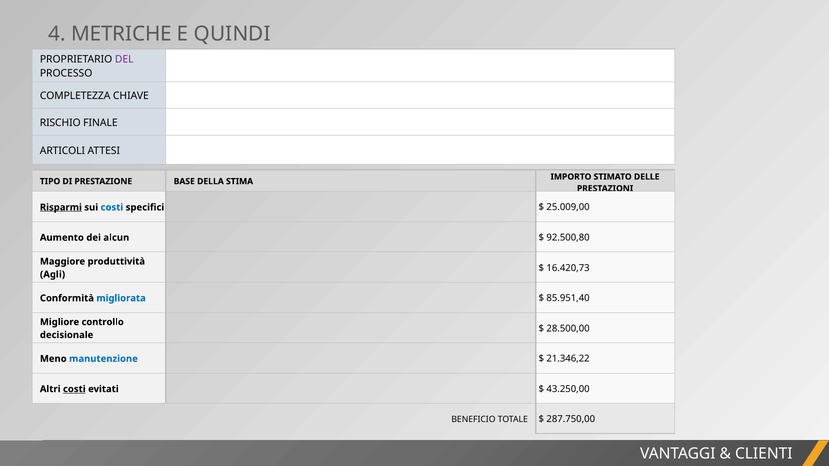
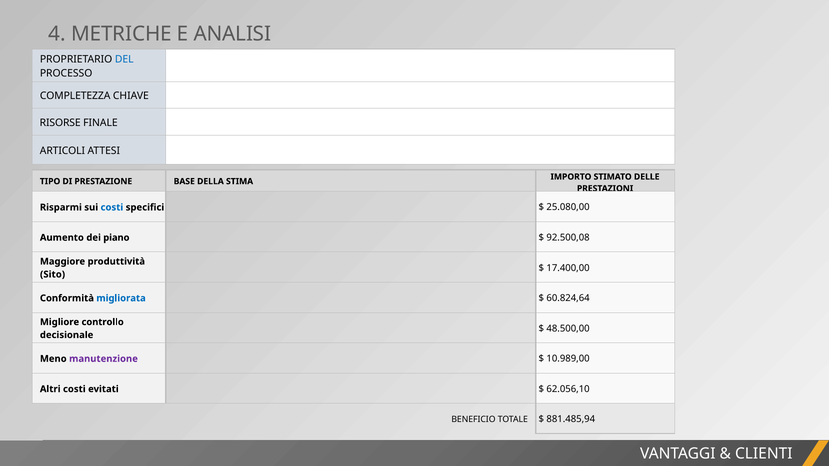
QUINDI: QUINDI -> ANALISI (232, 34)
DEL colour: purple -> blue (124, 59)
RISCHIO: RISCHIO -> RISORSE (60, 123)
Risparmi underline: present -> none (61, 207)
25.009,00: 25.009,00 -> 25.080,00 (568, 207)
alcun: alcun -> piano (116, 238)
92.500,80: 92.500,80 -> 92.500,08 (568, 238)
16.420,73: 16.420,73 -> 17.400,00 (568, 268)
Agli: Agli -> Sito (53, 275)
85.951,40: 85.951,40 -> 60.824,64 (568, 298)
28.500,00: 28.500,00 -> 48.500,00 (568, 329)
manutenzione colour: blue -> purple (103, 359)
21.346,22: 21.346,22 -> 10.989,00 (568, 359)
costi underline: present -> none (74, 389)
43.250,00: 43.250,00 -> 62.056,10 (568, 389)
287.750,00: 287.750,00 -> 881.485,94 (571, 420)
